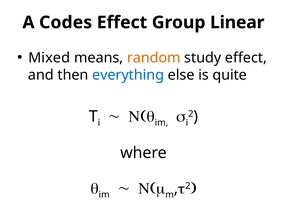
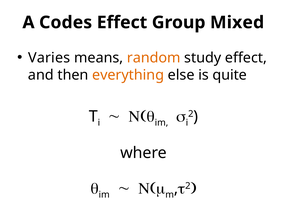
Linear: Linear -> Mixed (237, 22)
Mixed: Mixed -> Varies (49, 58)
everything colour: blue -> orange (128, 75)
